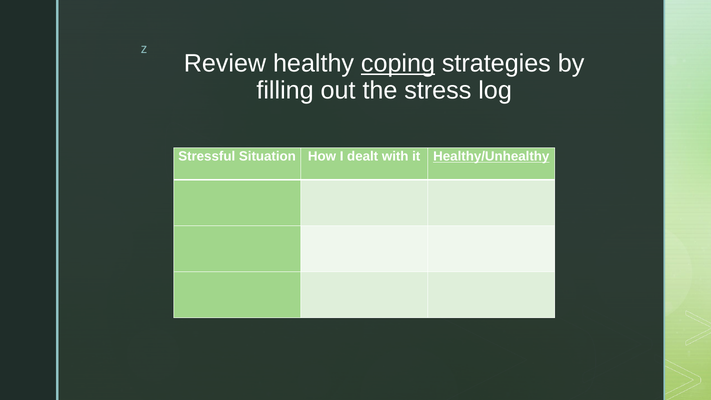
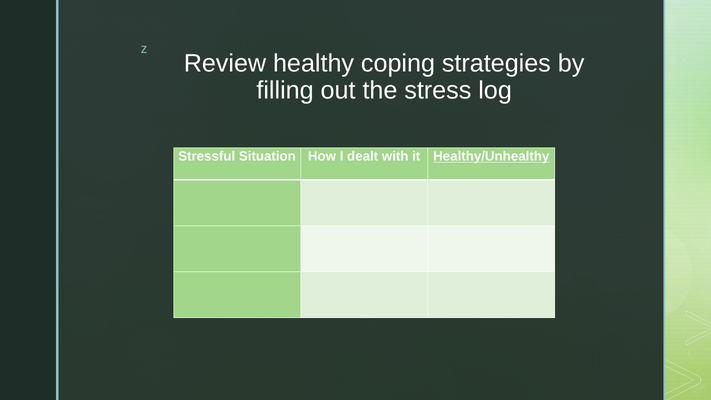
coping underline: present -> none (398, 63)
